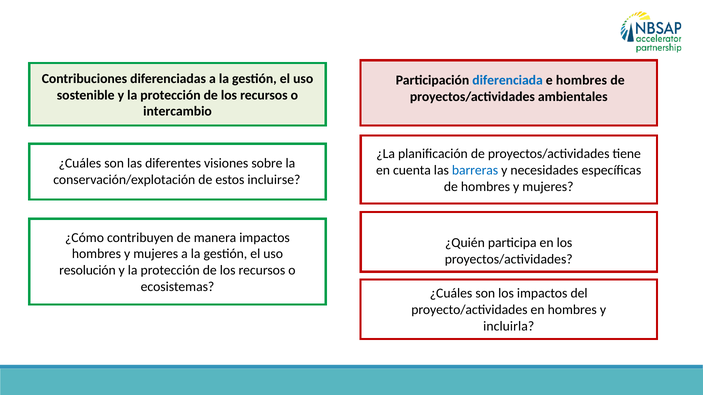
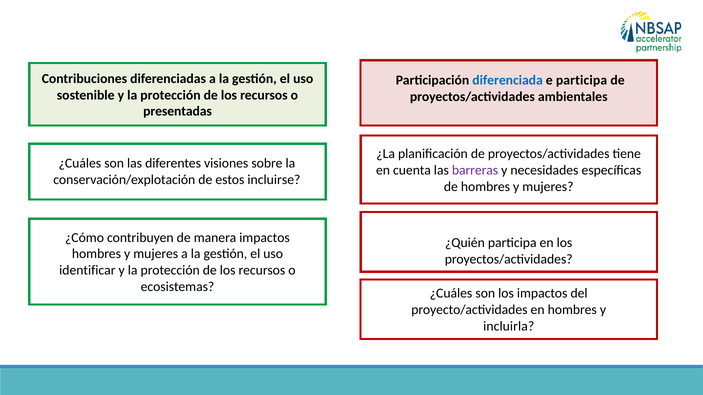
e hombres: hombres -> participa (582, 80)
intercambio: intercambio -> presentadas (178, 112)
barreras colour: blue -> purple (475, 170)
resolución: resolución -> identificar (87, 271)
